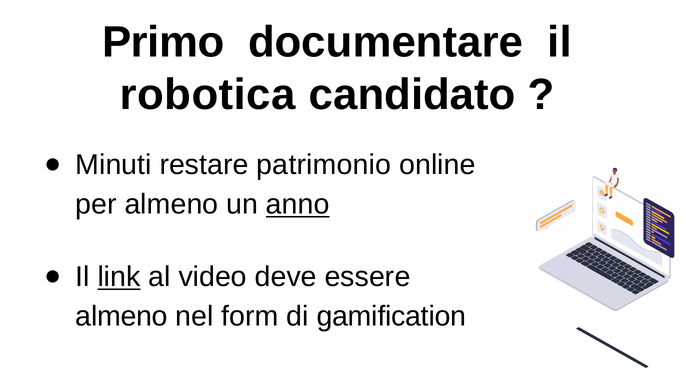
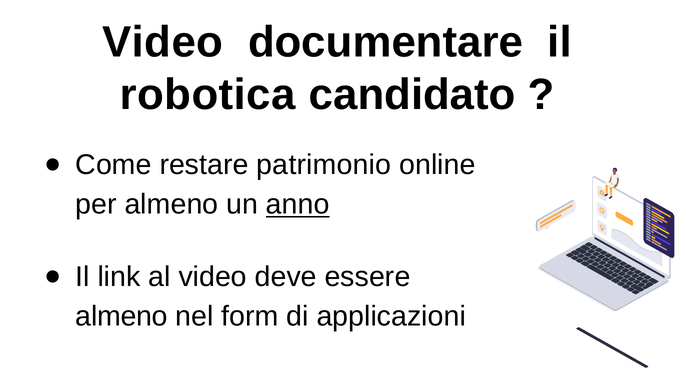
Primo: Primo -> Video (163, 42)
Minuti: Minuti -> Come (114, 165)
link underline: present -> none (119, 277)
gamification: gamification -> applicazioni (391, 316)
